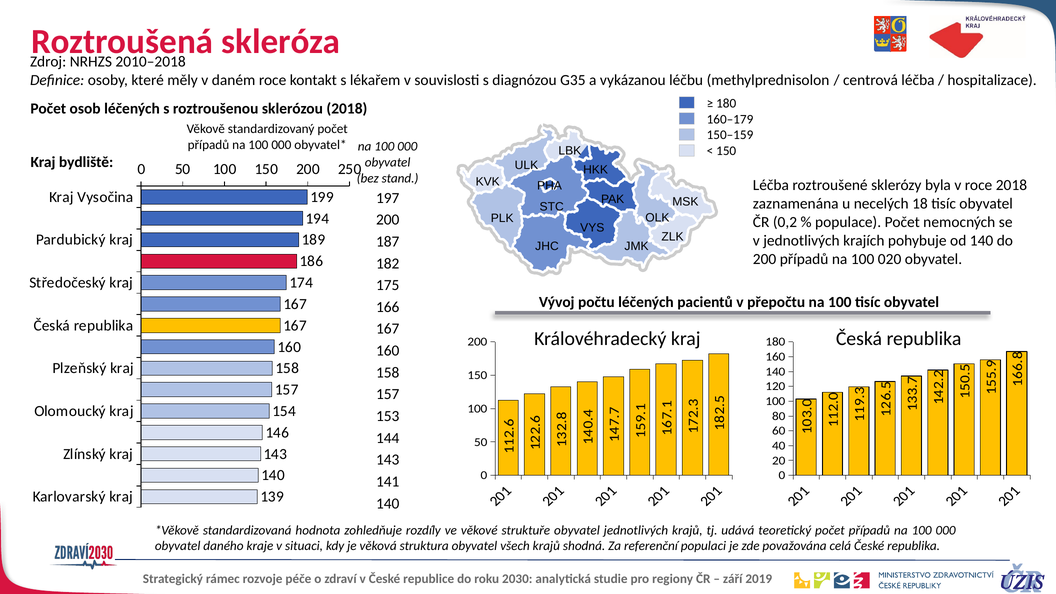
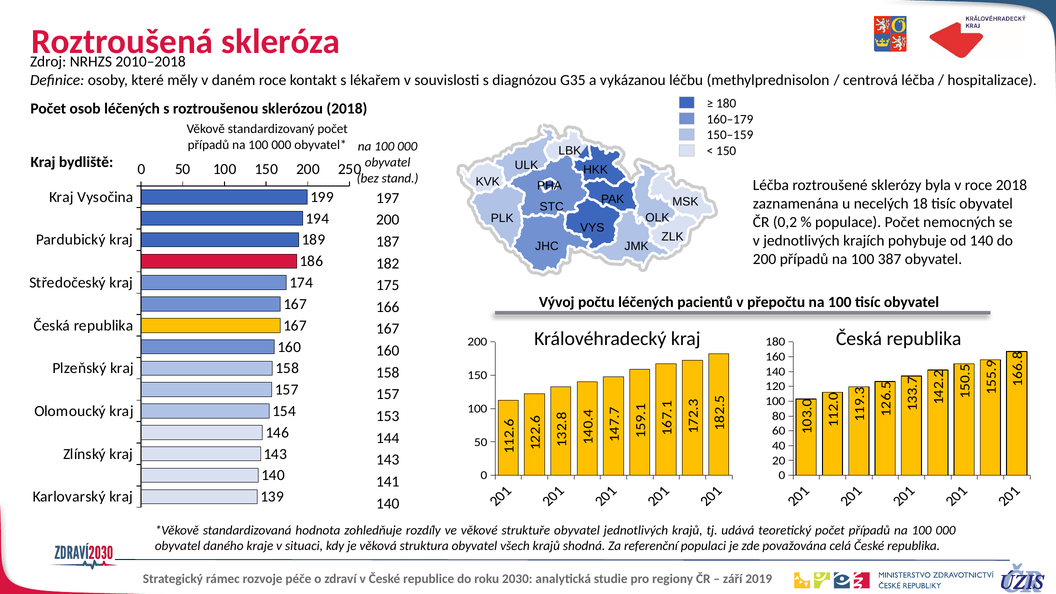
020: 020 -> 387 (890, 259)
